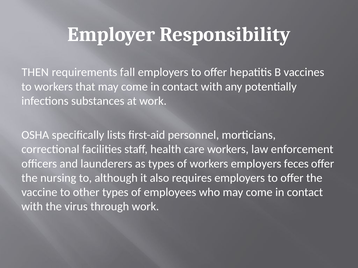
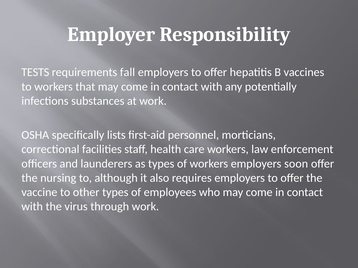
THEN: THEN -> TESTS (35, 72)
feces: feces -> soon (296, 164)
